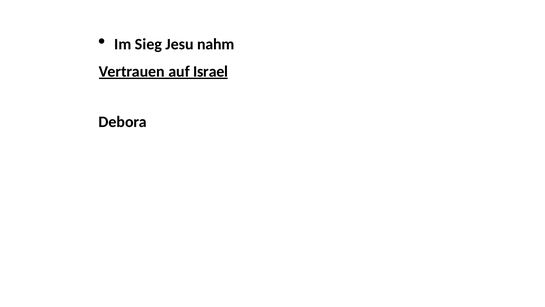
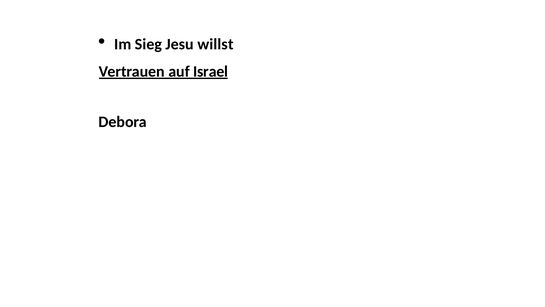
nahm: nahm -> willst (216, 44)
